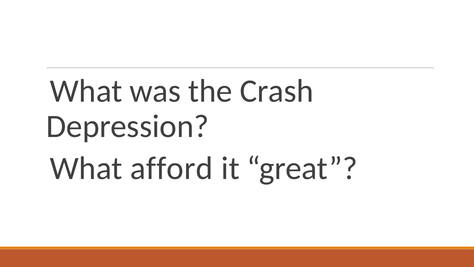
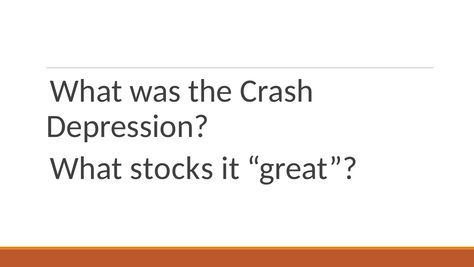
afford: afford -> stocks (172, 168)
